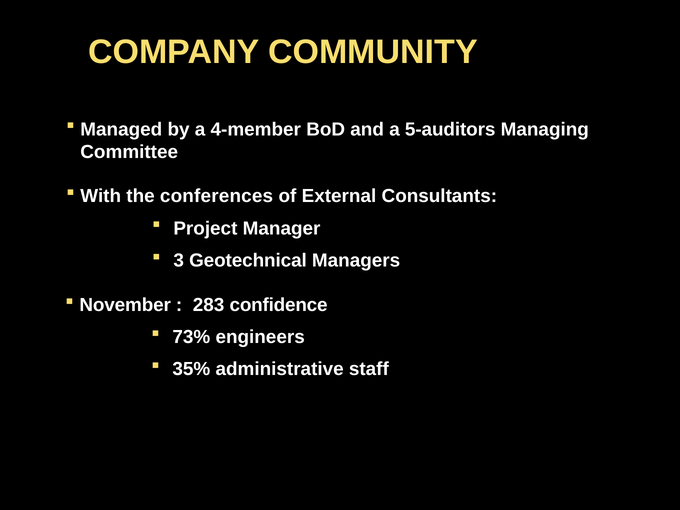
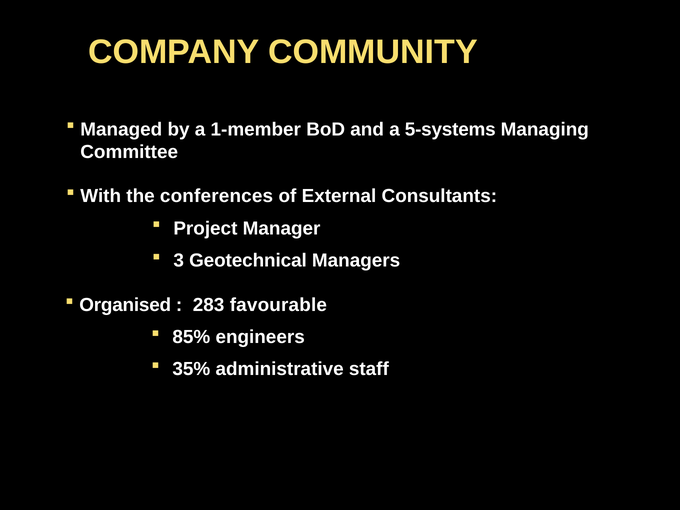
4-member: 4-member -> 1-member (256, 129)
5-auditors: 5-auditors -> 5-systems (450, 129)
November: November -> Organised (125, 305)
confidence: confidence -> favourable (278, 305)
73%: 73% -> 85% (191, 337)
